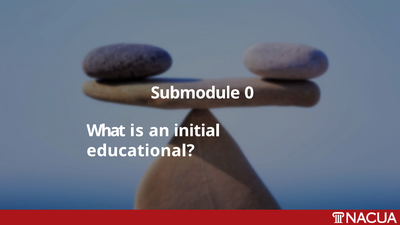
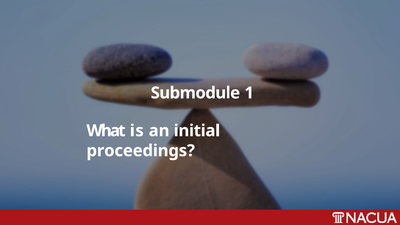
0: 0 -> 1 (249, 93)
educational: educational -> proceedings (141, 151)
